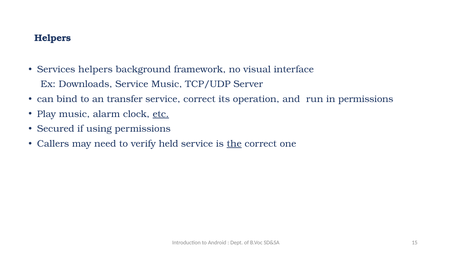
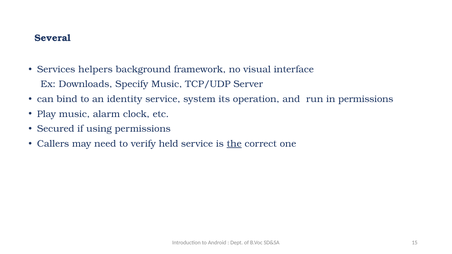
Helpers: Helpers -> Several (53, 38)
Downloads Service: Service -> Specify (132, 84)
transfer: transfer -> identity (125, 99)
service correct: correct -> system (199, 99)
etc underline: present -> none (161, 114)
